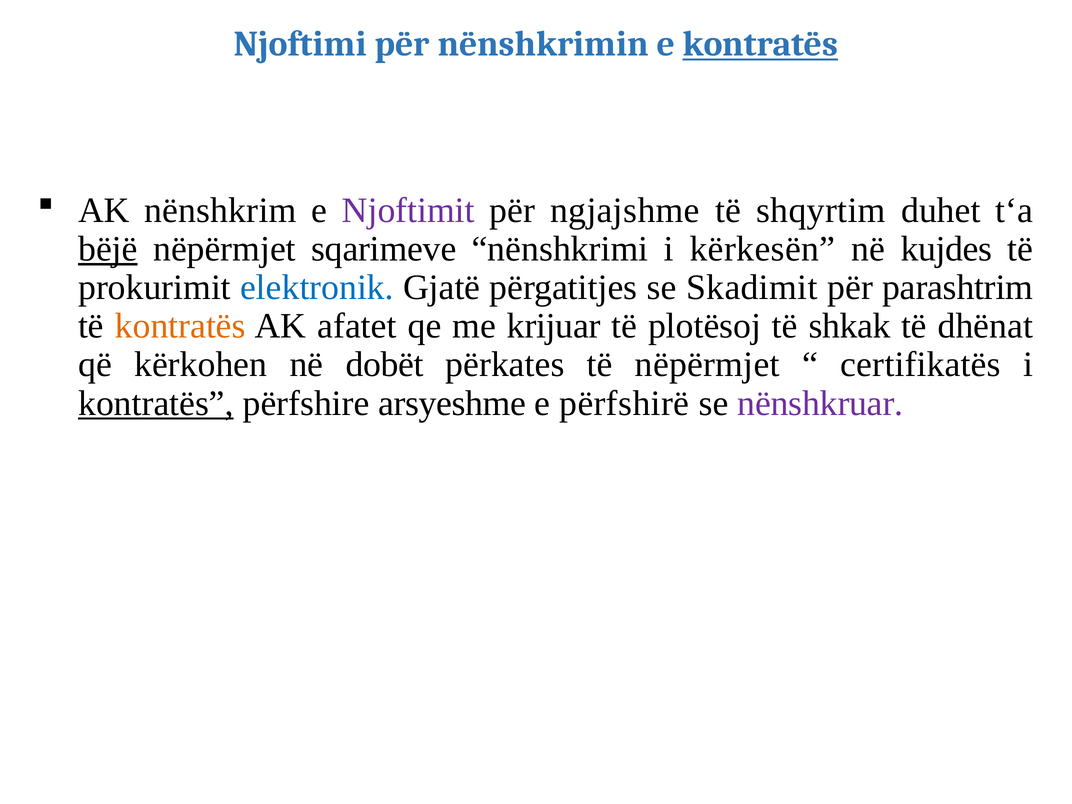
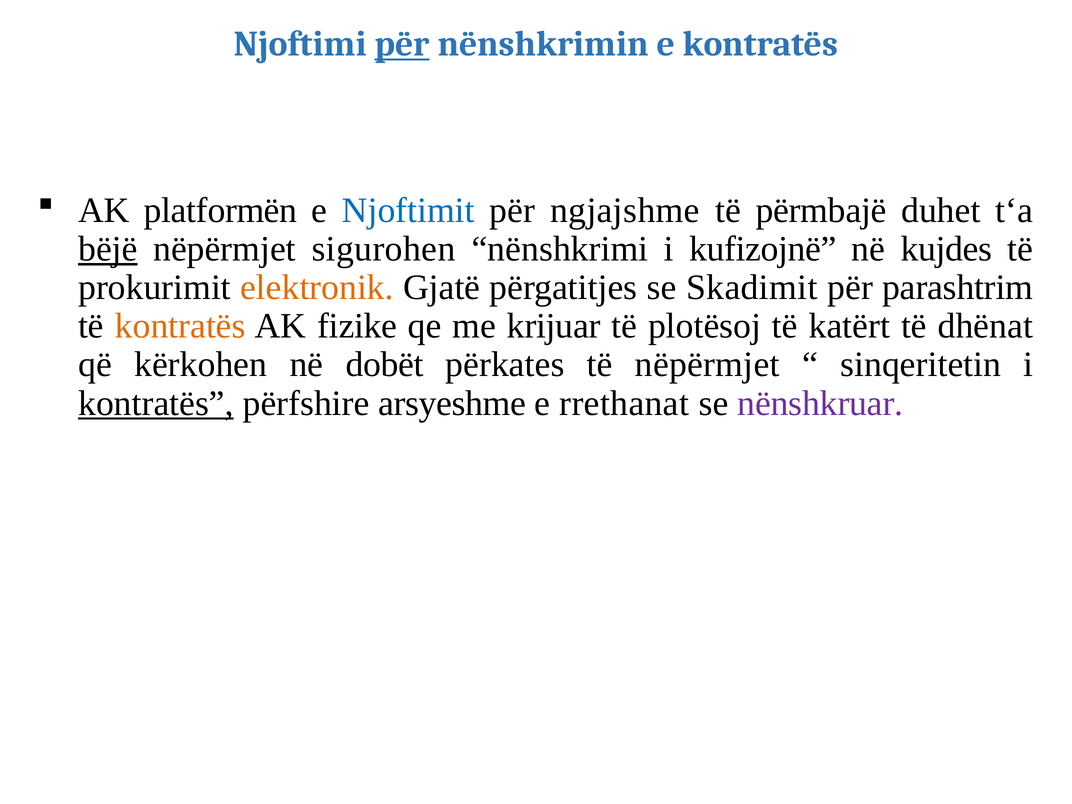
për underline: none -> present (402, 44)
kontratës underline: present -> none (760, 44)
nënshkrim: nënshkrim -> platformën (221, 210)
Njoftimit colour: purple -> blue (408, 210)
shqyrtim: shqyrtim -> përmbajë (821, 210)
sqarimeve: sqarimeve -> sigurohen (384, 249)
kërkesën: kërkesën -> kufizojnë (763, 249)
elektronik colour: blue -> orange (317, 288)
afatet: afatet -> fizike (357, 326)
shkak: shkak -> katërt (849, 326)
certifikatës: certifikatës -> sinqeritetin (921, 365)
përfshirë: përfshirë -> rrethanat (624, 403)
